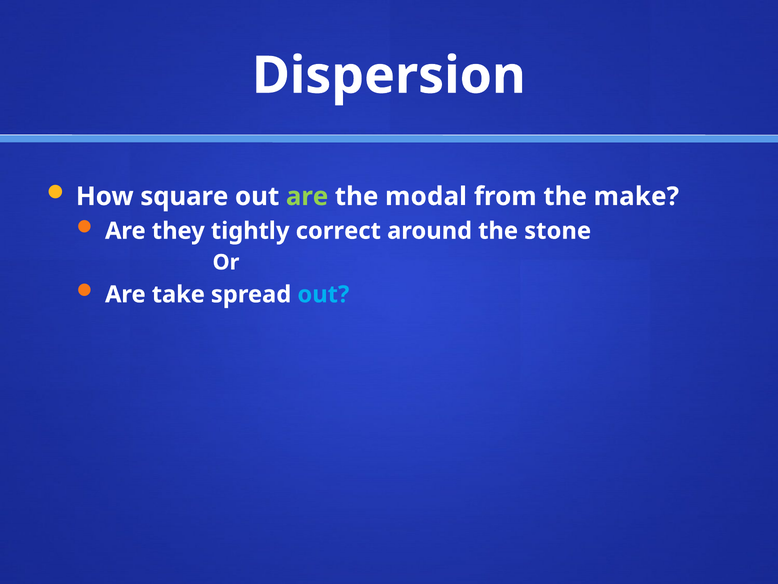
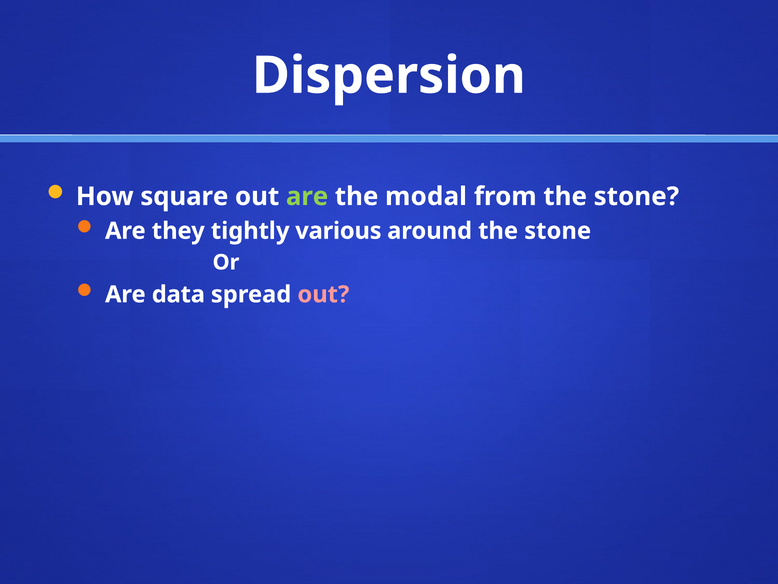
from the make: make -> stone (636, 196)
correct: correct -> various (338, 231)
take: take -> data (178, 294)
out colour: light blue -> pink (323, 294)
